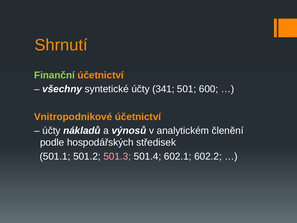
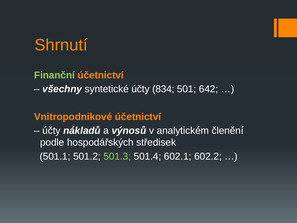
341: 341 -> 834 (163, 89)
600: 600 -> 642 (209, 89)
501.3 colour: pink -> light green (117, 156)
